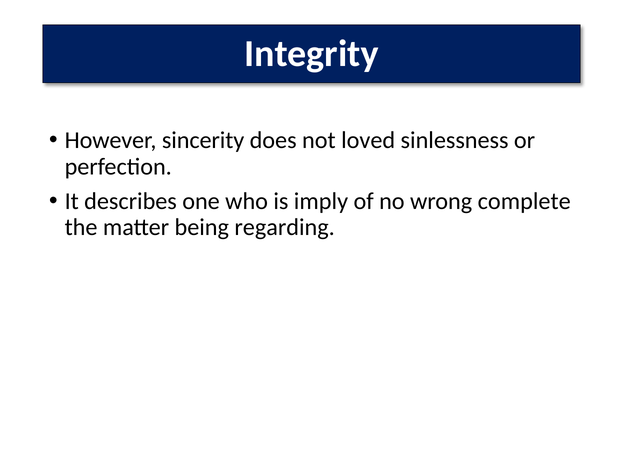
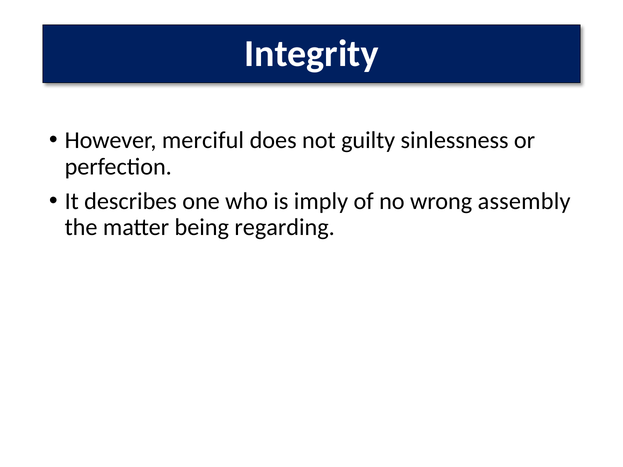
sincerity: sincerity -> merciful (203, 140)
loved: loved -> guilty (368, 140)
complete: complete -> assembly (524, 201)
